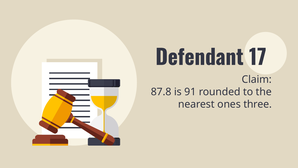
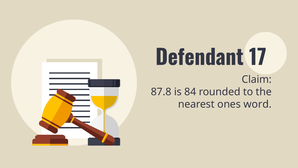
91: 91 -> 84 (190, 92)
three: three -> word (258, 104)
